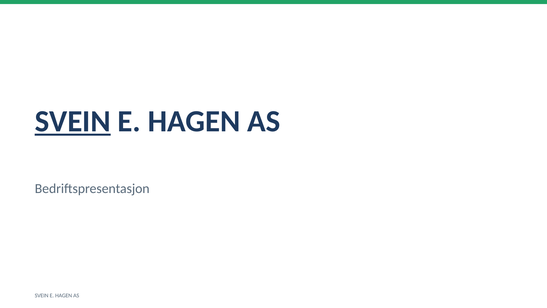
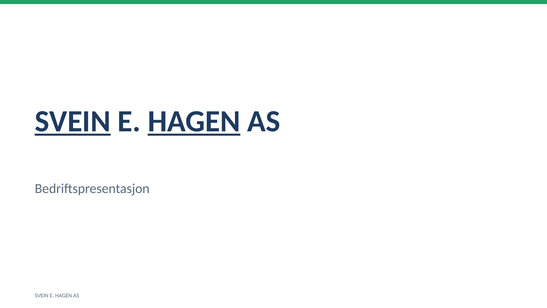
HAGEN underline: none -> present (194, 121)
